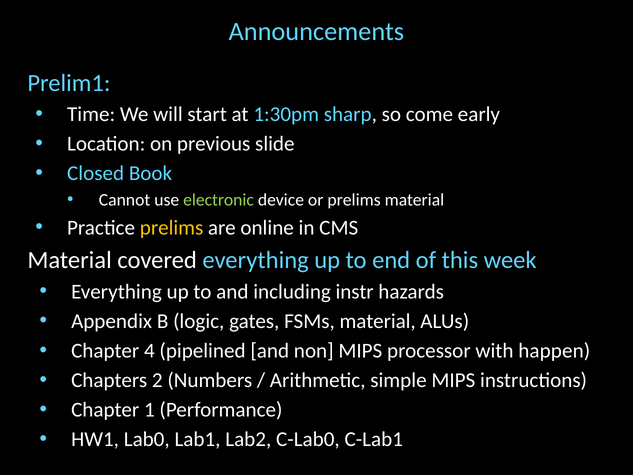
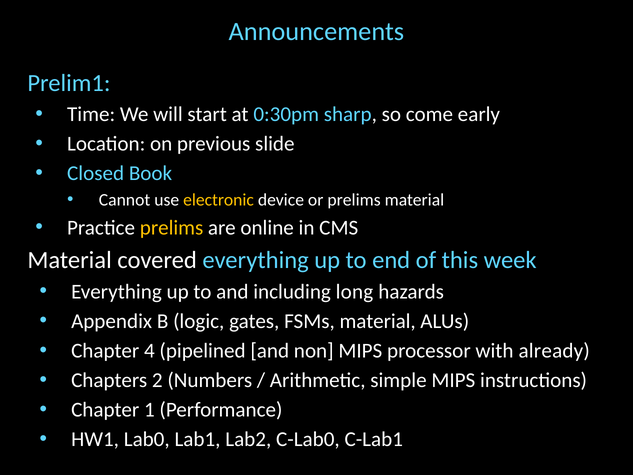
1:30pm: 1:30pm -> 0:30pm (286, 114)
electronic colour: light green -> yellow (219, 200)
instr: instr -> long (354, 291)
happen: happen -> already (554, 351)
